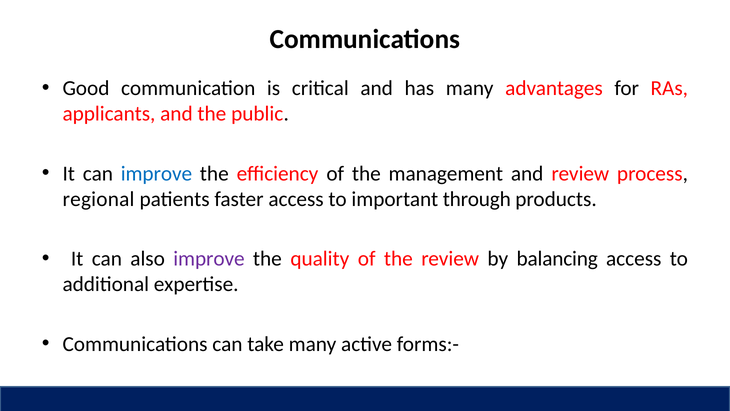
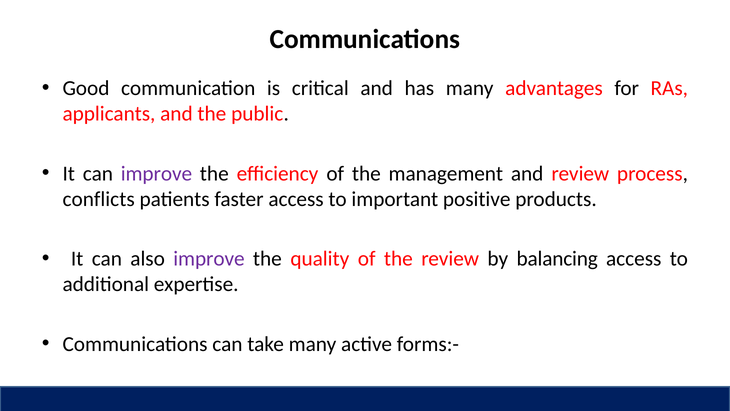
improve colour: blue -> purple (156, 173)
regional: regional -> conflicts (99, 199)
through: through -> positive (477, 199)
